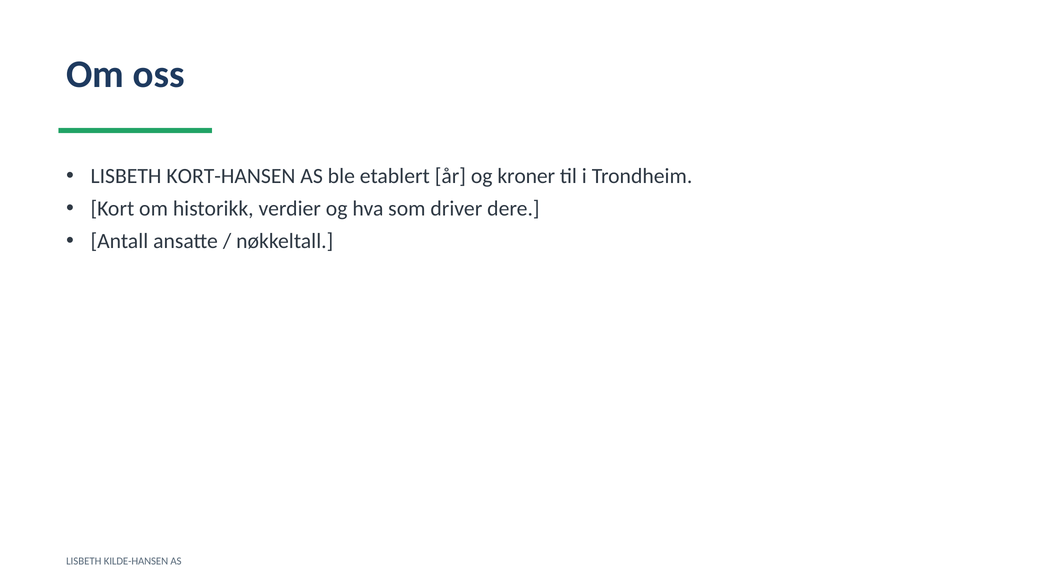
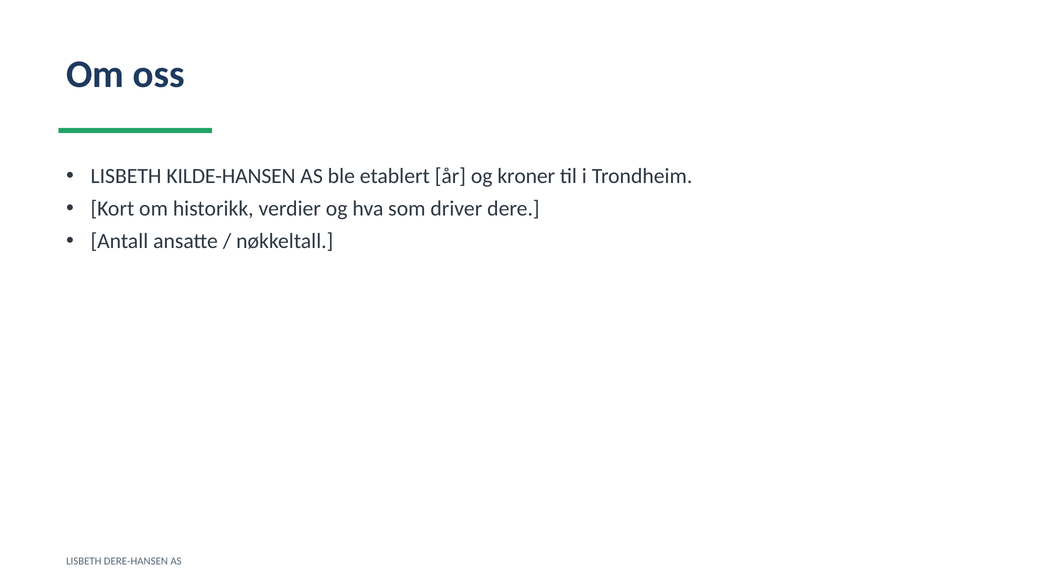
KORT-HANSEN: KORT-HANSEN -> KILDE-HANSEN (231, 176)
KILDE-HANSEN: KILDE-HANSEN -> DERE-HANSEN (136, 561)
